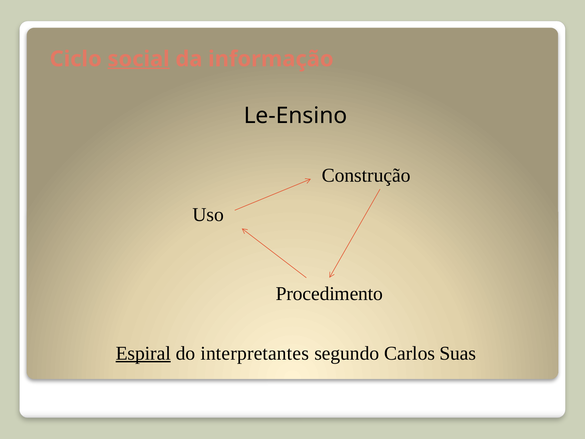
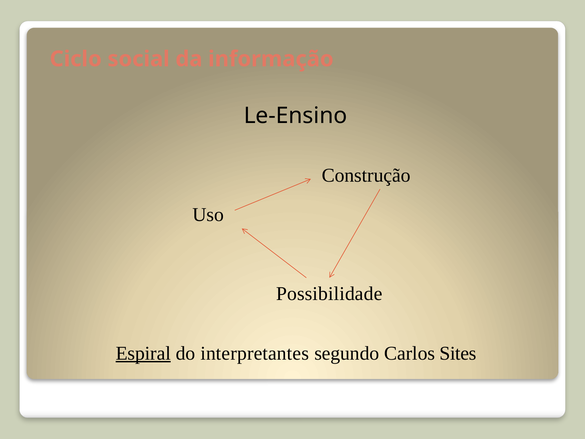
social underline: present -> none (139, 59)
Procedimento: Procedimento -> Possibilidade (329, 294)
Suas: Suas -> Sites (458, 353)
